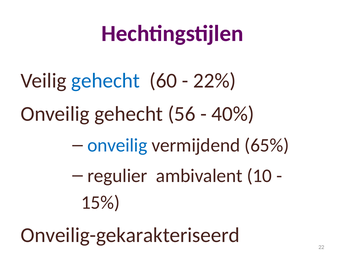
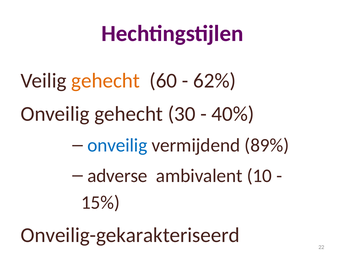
gehecht colour: blue -> orange (106, 81)
22%: 22% -> 62% (215, 81)
56: 56 -> 30 (182, 114)
65%: 65% -> 89% (267, 145)
regulier: regulier -> adverse (117, 176)
